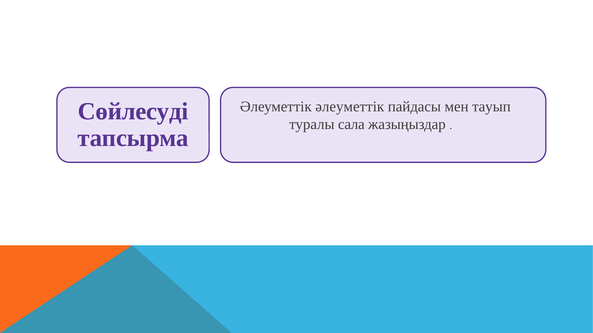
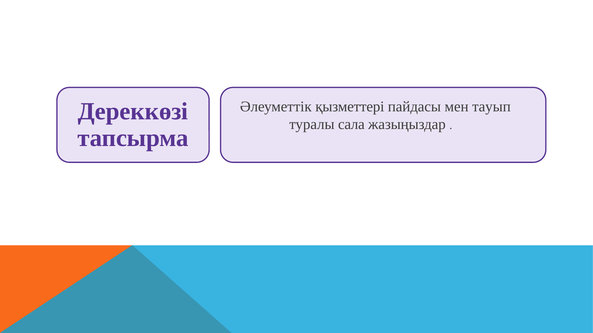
Әлеуметтік әлеуметтік: әлеуметтік -> қызметтері (350, 107)
Сөйлесуді: Сөйлесуді -> Дереккөзі (133, 112)
